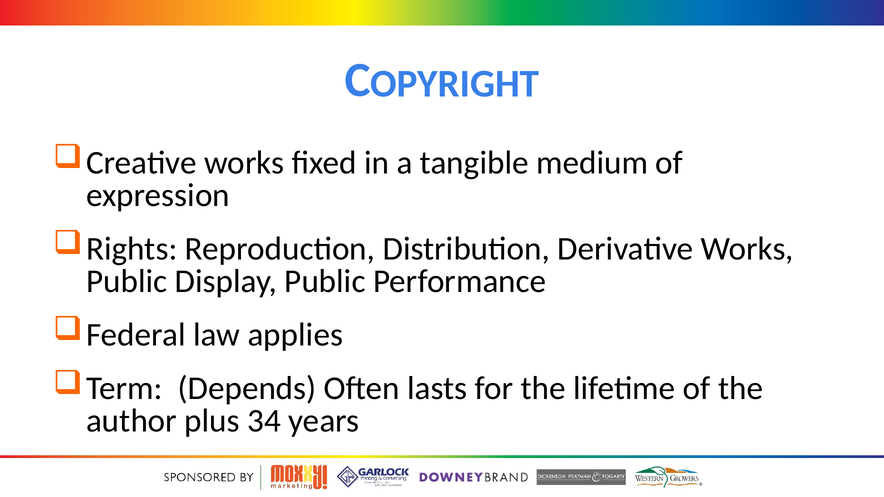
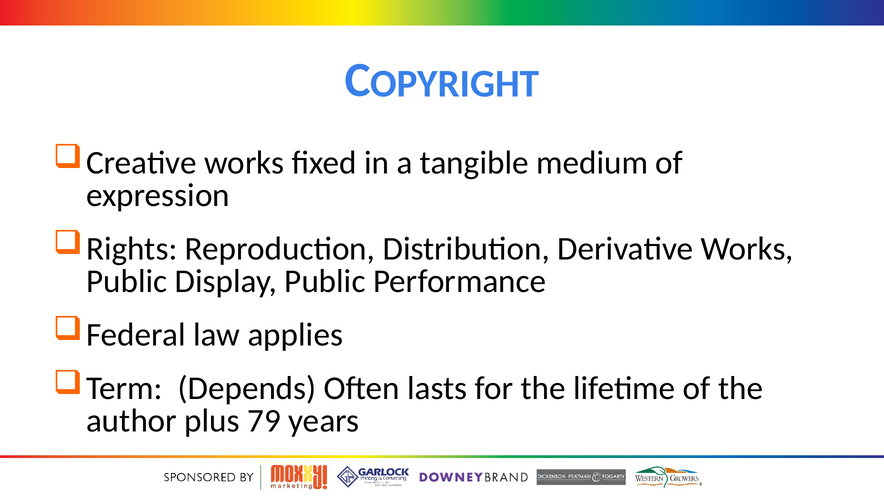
34: 34 -> 79 (264, 421)
